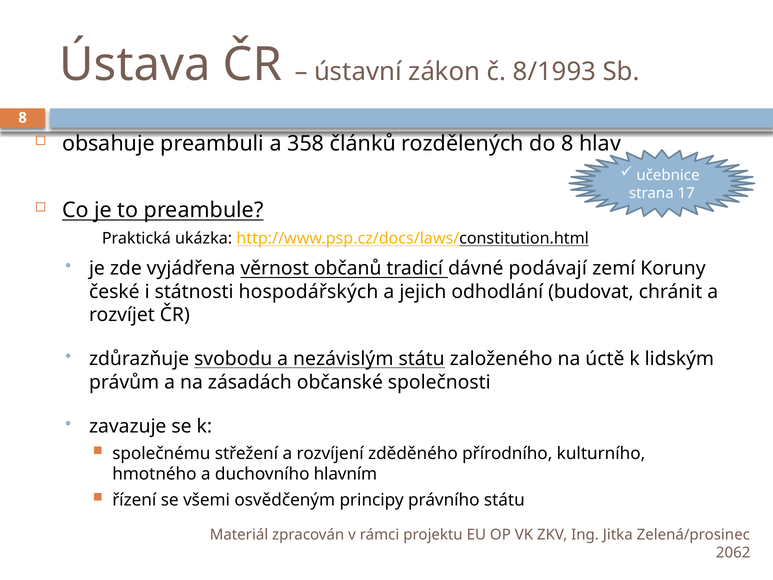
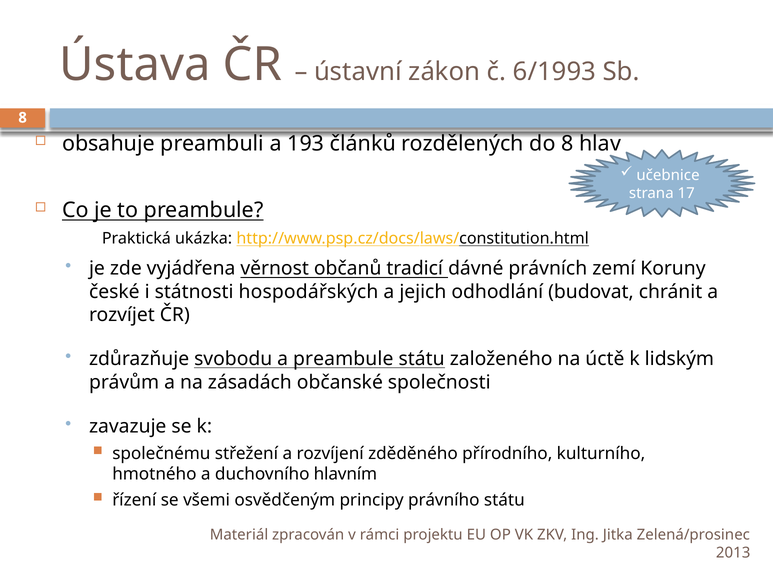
8/1993: 8/1993 -> 6/1993 (554, 72)
358: 358 -> 193 (306, 144)
podávají: podávají -> právních (548, 268)
a nezávislým: nezávislým -> preambule (343, 359)
2062: 2062 -> 2013 (733, 553)
